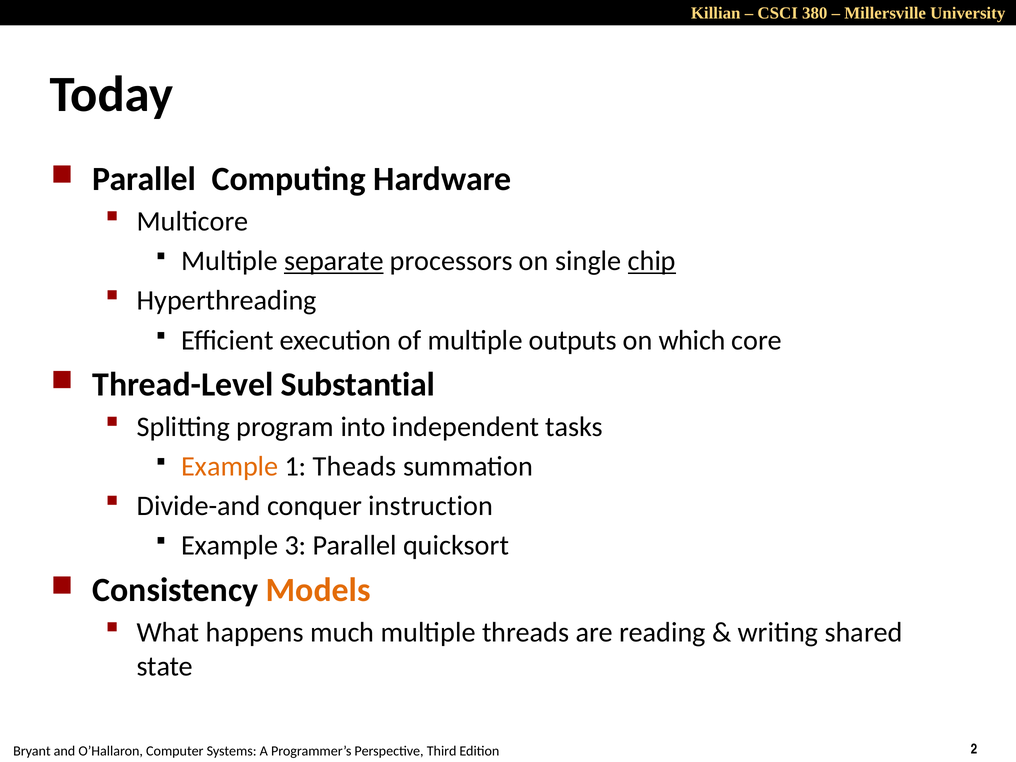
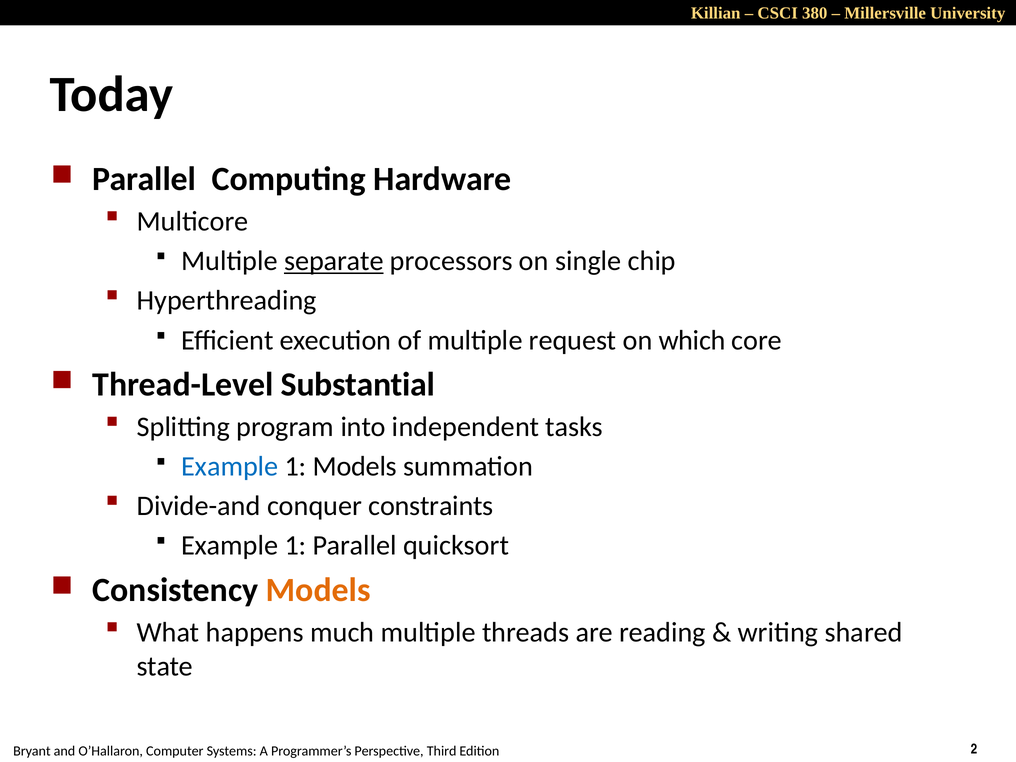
chip underline: present -> none (652, 261)
outputs: outputs -> request (573, 340)
Example colour: orange -> blue (230, 467)
1 Theads: Theads -> Models (355, 467)
instruction: instruction -> constraints (431, 506)
3: 3 -> 1 (296, 546)
